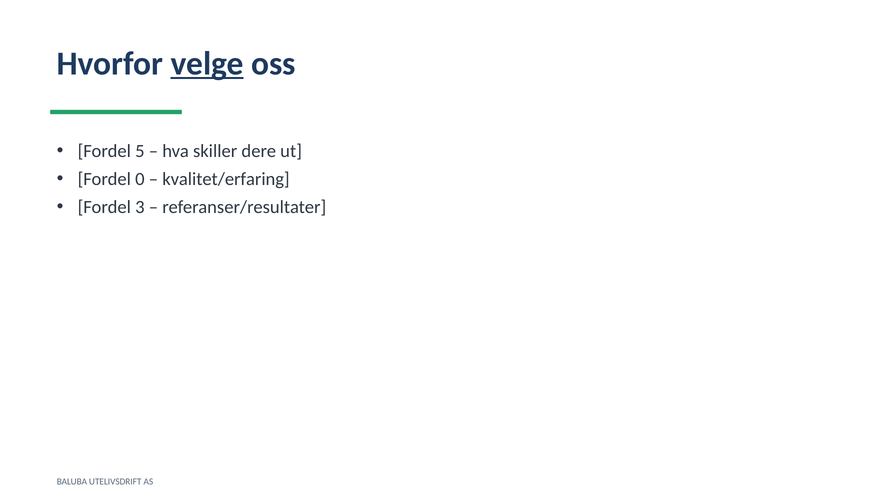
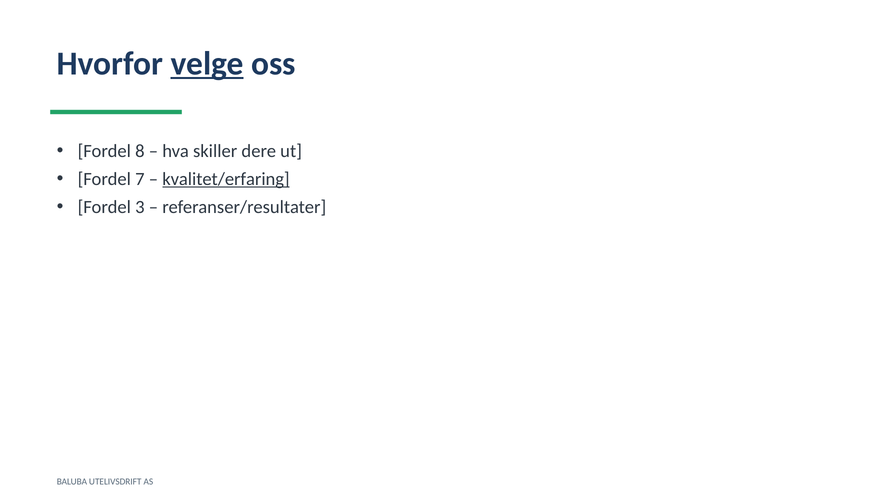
5: 5 -> 8 (140, 151)
0: 0 -> 7 (140, 179)
kvalitet/erfaring underline: none -> present (226, 179)
